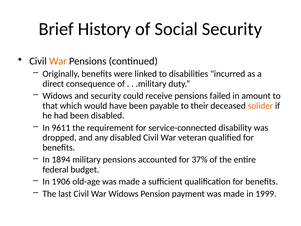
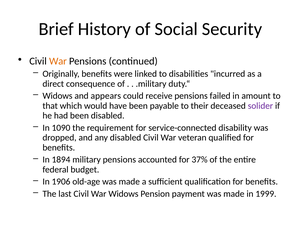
and security: security -> appears (106, 96)
solider colour: orange -> purple (260, 106)
9611: 9611 -> 1090 (61, 128)
